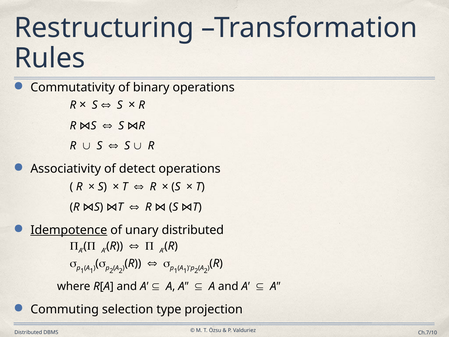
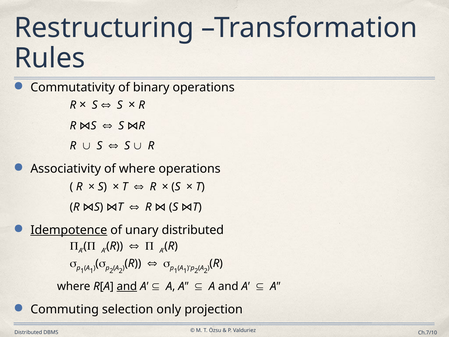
of detect: detect -> where (137, 169)
and underline: none -> present (127, 286)
type: type -> only (169, 309)
